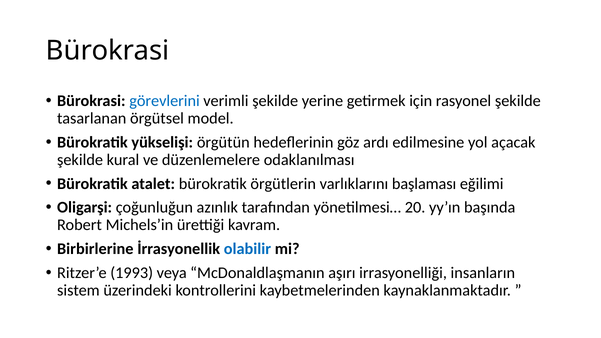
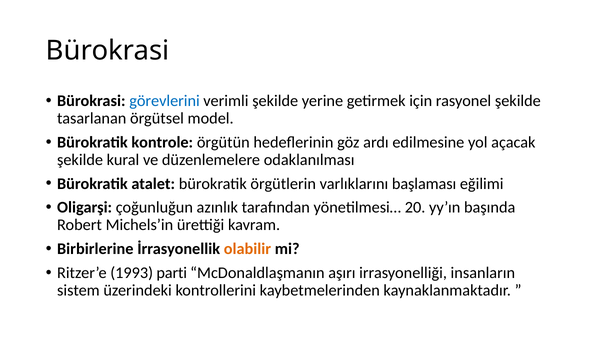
yükselişi: yükselişi -> kontrole (162, 142)
olabilir colour: blue -> orange (247, 249)
veya: veya -> parti (172, 273)
